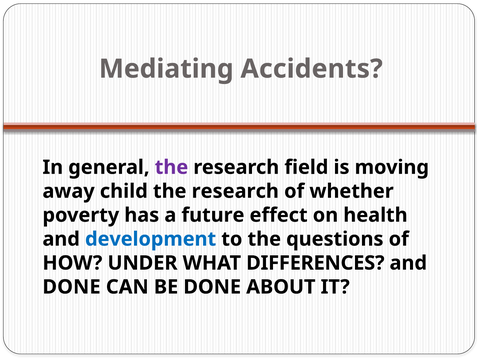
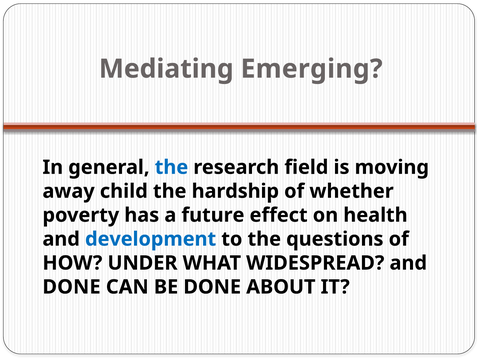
Accidents: Accidents -> Emerging (312, 69)
the colour: purple -> blue (171, 167)
research: research -> hardship (235, 191)
DIFFERENCES: DIFFERENCES -> WIDESPREAD (315, 263)
